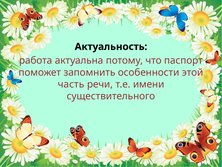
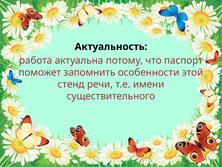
часть: часть -> стенд (71, 84)
